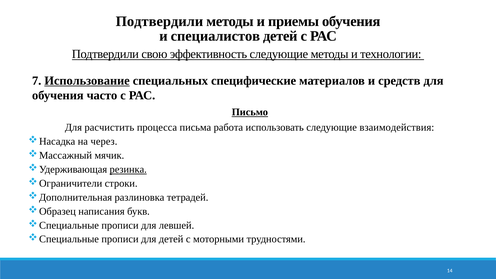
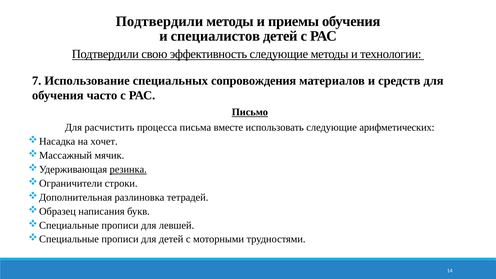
Использование underline: present -> none (87, 81)
специфические: специфические -> сопровождения (254, 81)
работа: работа -> вместе (228, 128)
взаимодействия: взаимодействия -> арифметических (397, 128)
через: через -> хочет (104, 142)
